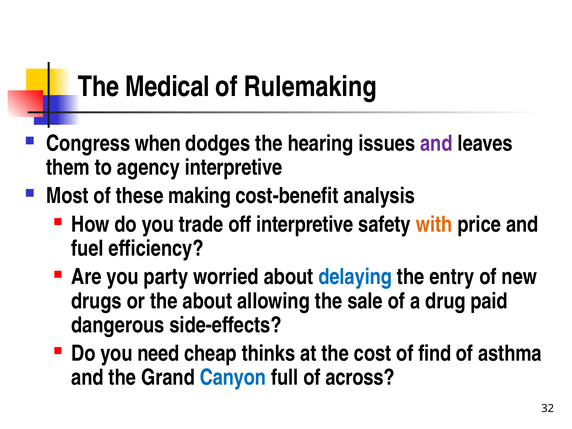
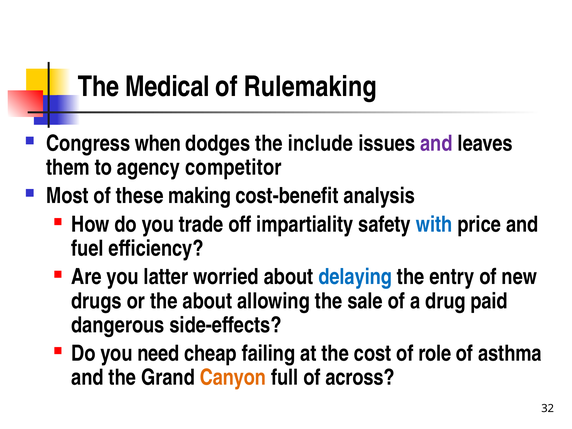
hearing: hearing -> include (320, 143)
agency interpretive: interpretive -> competitor (233, 167)
off interpretive: interpretive -> impartiality (305, 224)
with colour: orange -> blue (434, 224)
party: party -> latter (166, 277)
thinks: thinks -> failing (268, 354)
find: find -> role (435, 354)
Canyon colour: blue -> orange (233, 378)
